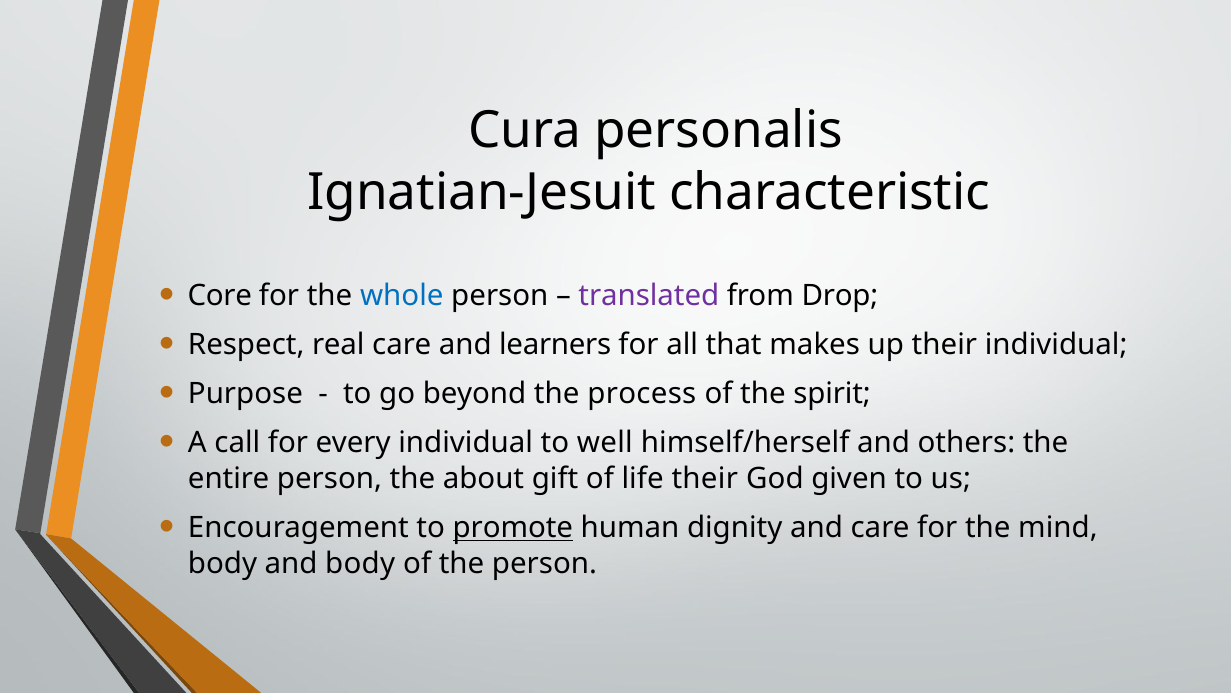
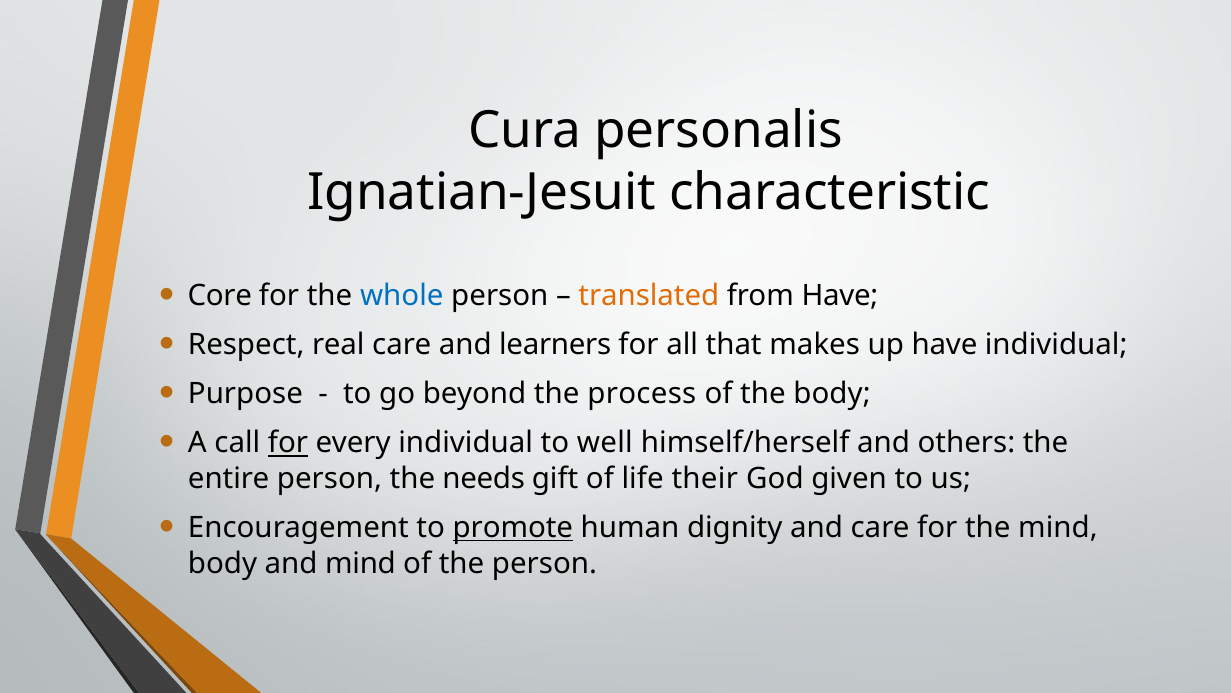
translated colour: purple -> orange (649, 295)
from Drop: Drop -> Have (840, 295)
up their: their -> have (945, 344)
the spirit: spirit -> body (832, 394)
for underline: none -> present (288, 443)
about: about -> needs (484, 478)
and body: body -> mind (360, 563)
